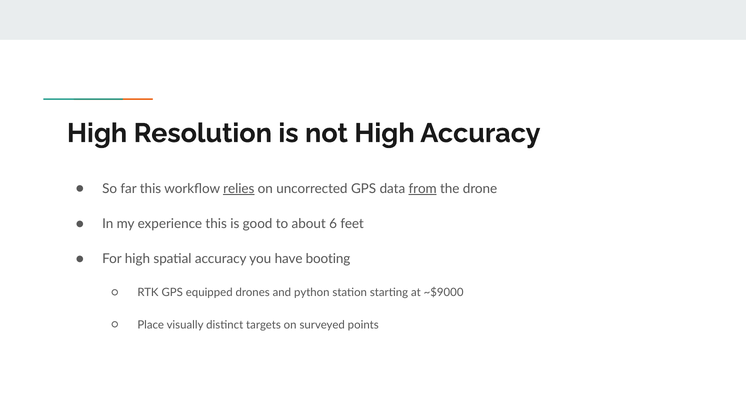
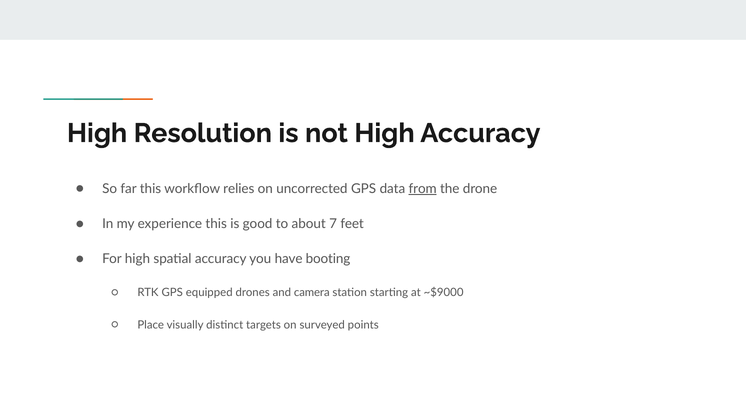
relies underline: present -> none (239, 189)
6: 6 -> 7 (333, 224)
python: python -> camera (312, 292)
